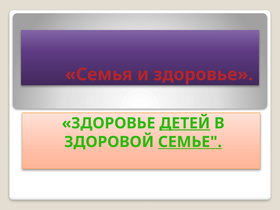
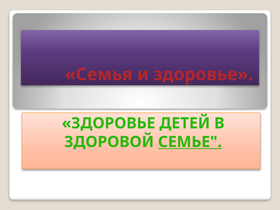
ДЕТЕЙ underline: present -> none (185, 123)
